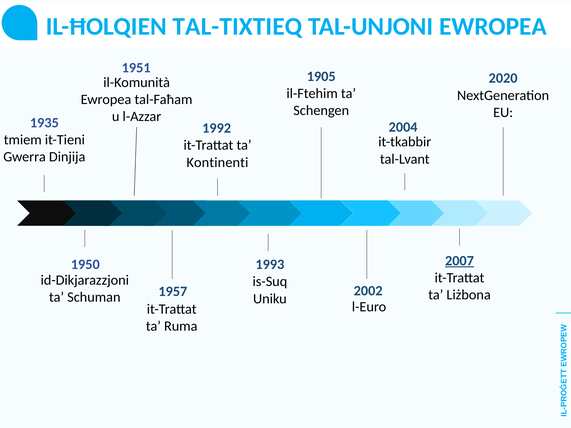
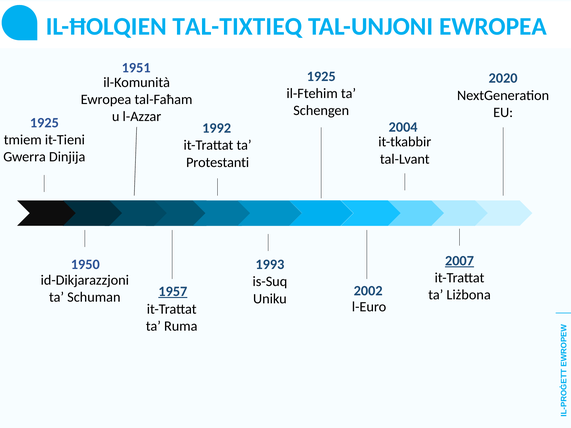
1905: 1905 -> 1925 (321, 76)
1935: 1935 -> 1925 (44, 123)
Kontinenti: Kontinenti -> Protestanti (218, 162)
1957 underline: none -> present (173, 292)
